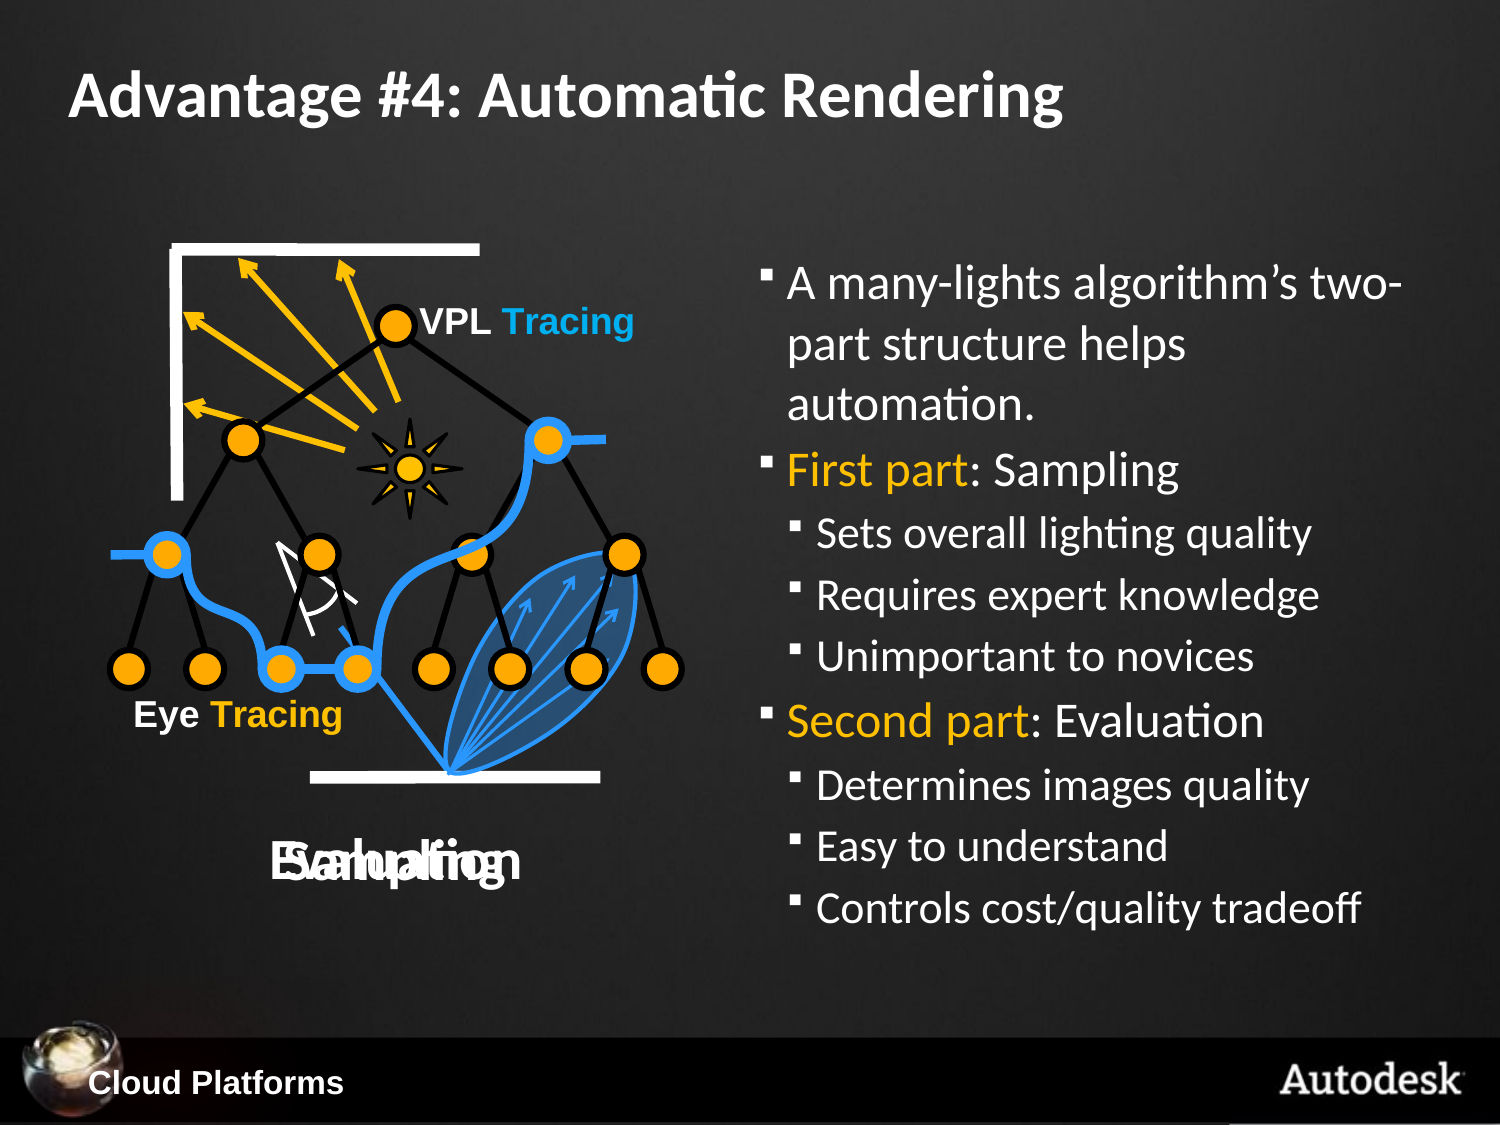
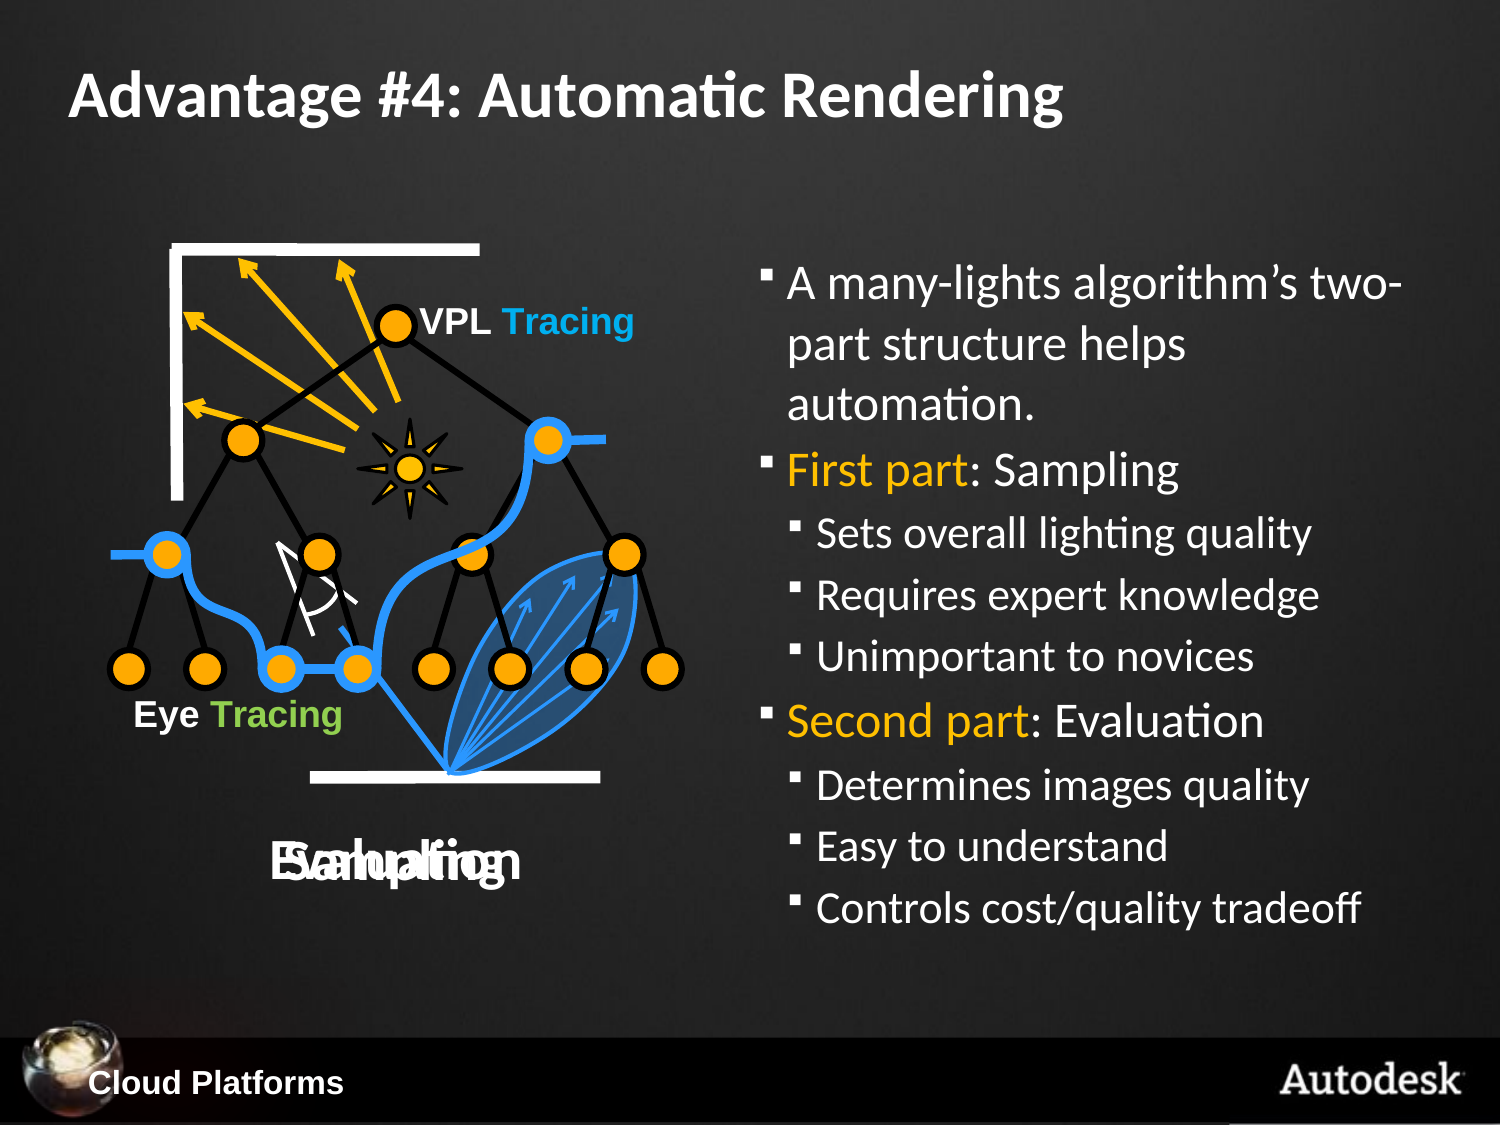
Tracing colour: yellow -> light green (277, 715)
